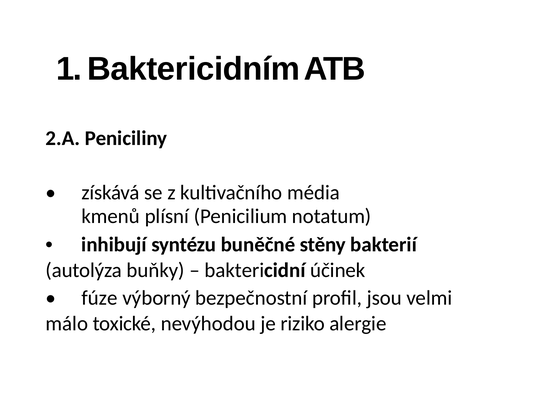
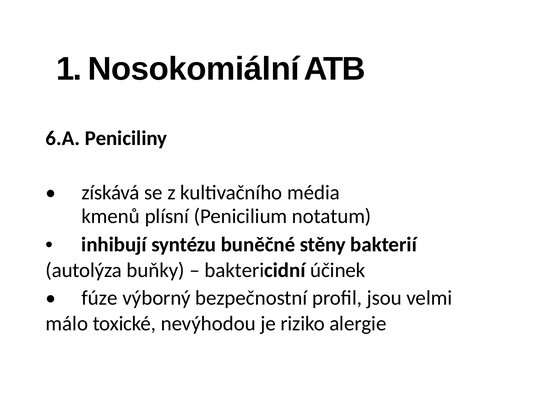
Baktericidním: Baktericidním -> Nosokomiální (194, 69)
2.A: 2.A -> 6.A (63, 138)
